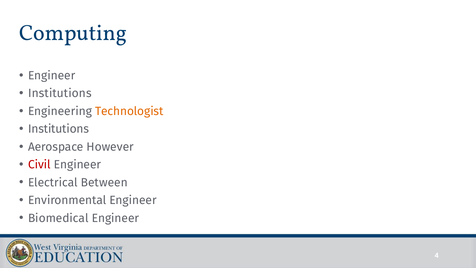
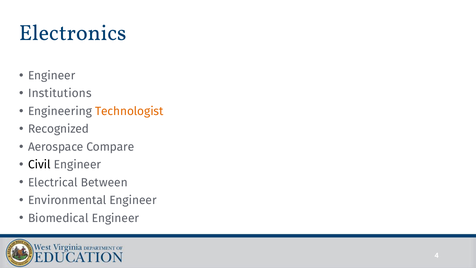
Computing: Computing -> Electronics (73, 33)
Institutions: Institutions -> Recognized (59, 129)
However: However -> Compare (110, 147)
Civil colour: red -> black (39, 164)
